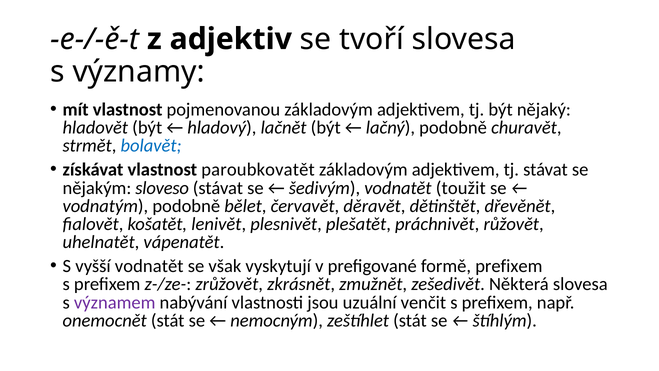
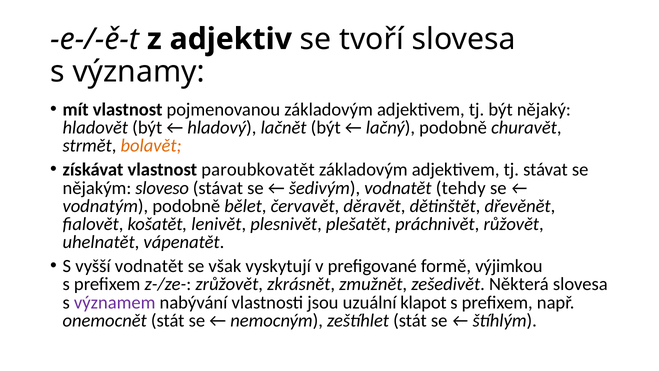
bolavět colour: blue -> orange (151, 146)
toužit: toužit -> tehdy (461, 188)
formě prefixem: prefixem -> výjimkou (509, 266)
venčit: venčit -> klapot (423, 302)
